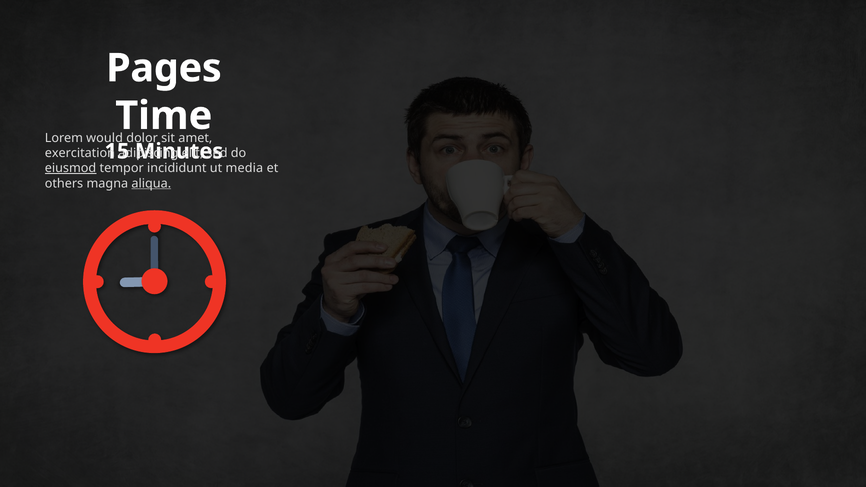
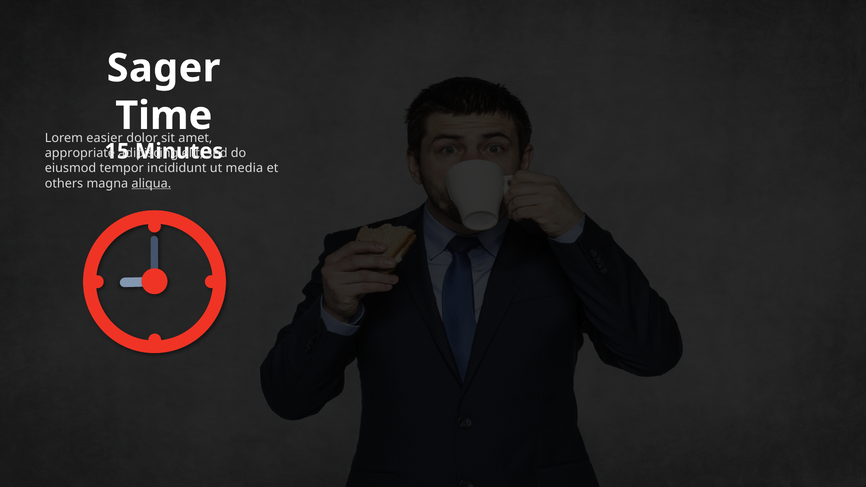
Pages: Pages -> Sager (164, 68)
would: would -> easier (105, 138)
exercitation: exercitation -> appropriate (80, 153)
eiusmod underline: present -> none (71, 168)
